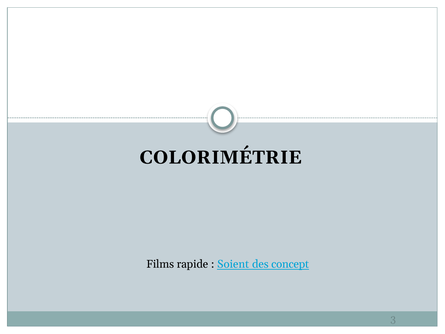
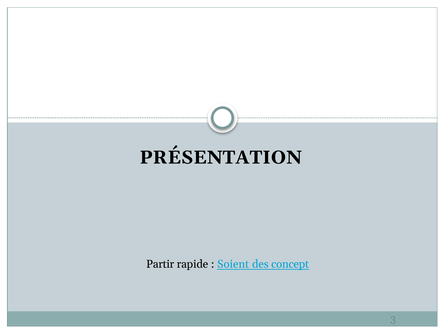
COLORIMÉTRIE: COLORIMÉTRIE -> PRÉSENTATION (221, 157)
Films: Films -> Partir (160, 264)
